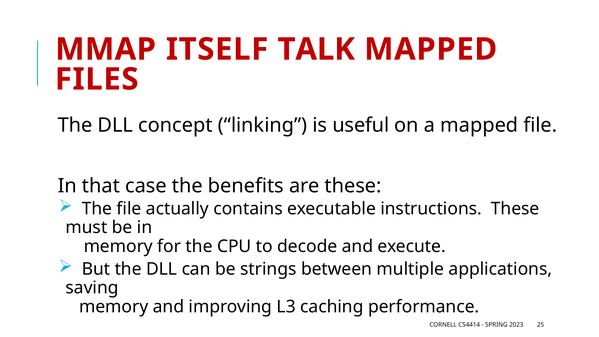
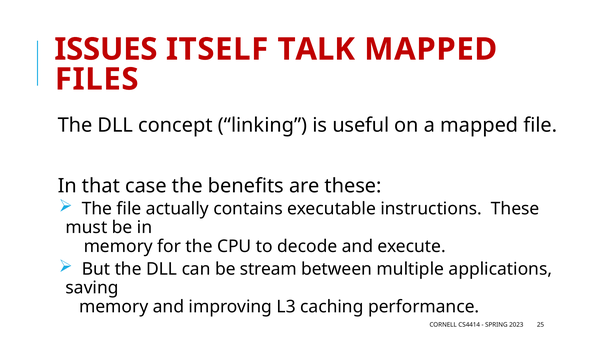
MMAP: MMAP -> ISSUES (106, 49)
strings: strings -> stream (268, 269)
